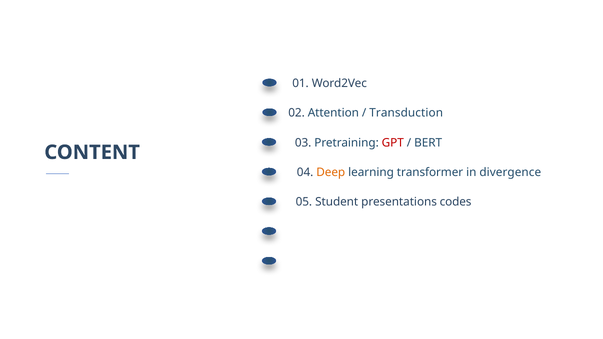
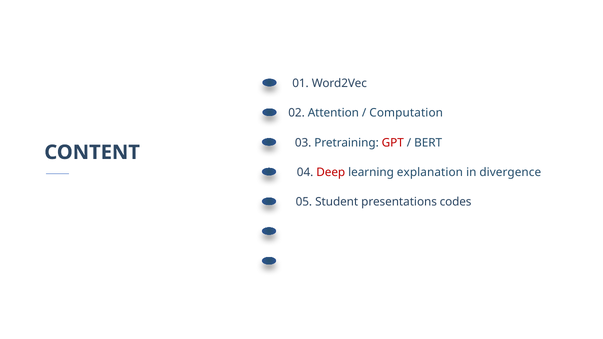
Transduction: Transduction -> Computation (406, 113)
Deep colour: orange -> red (331, 172)
transformer: transformer -> explanation (430, 172)
